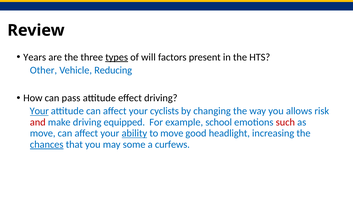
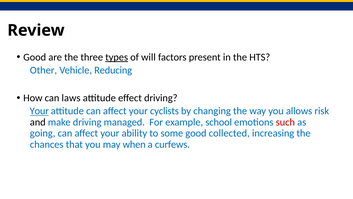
Years: Years -> Good (35, 57)
pass: pass -> laws (71, 98)
and colour: red -> black (38, 122)
equipped: equipped -> managed (124, 122)
move: move -> going (43, 133)
ability underline: present -> none (134, 133)
to move: move -> some (172, 133)
headlight: headlight -> collected (229, 133)
chances underline: present -> none (47, 144)
some: some -> when (134, 144)
